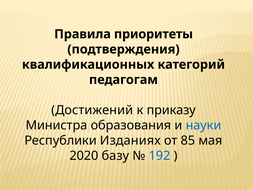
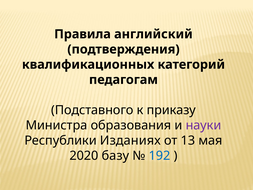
приоритеты: приоритеты -> английский (153, 34)
Достижений: Достижений -> Подставного (92, 110)
науки colour: blue -> purple (203, 125)
85: 85 -> 13 (188, 140)
